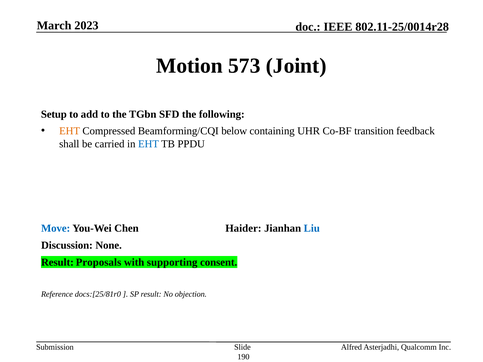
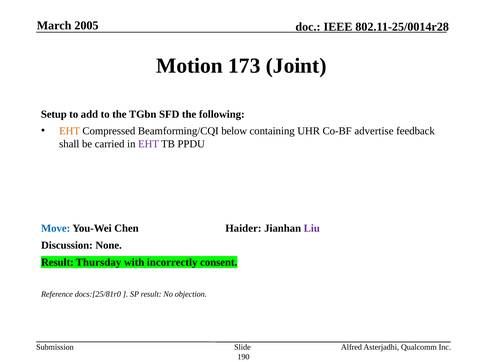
2023: 2023 -> 2005 (86, 26)
573: 573 -> 173 (244, 66)
transition: transition -> advertise (374, 131)
EHT colour: blue -> purple (149, 144)
Liu colour: blue -> purple (312, 229)
Proposals: Proposals -> Thursday (99, 262)
supporting: supporting -> incorrectly (172, 262)
